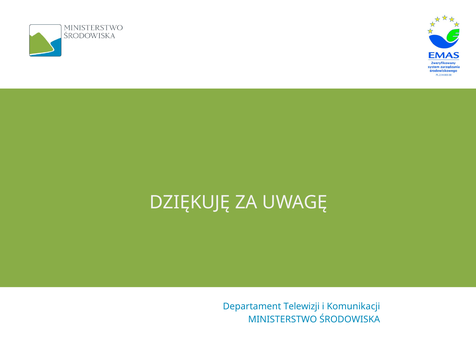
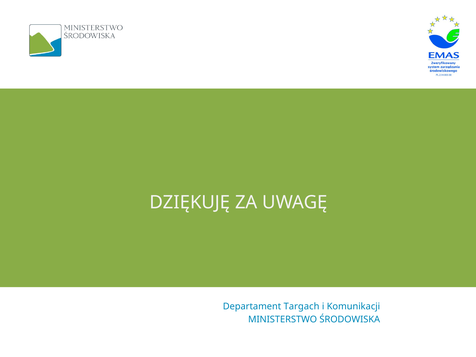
Telewizji: Telewizji -> Targach (302, 307)
